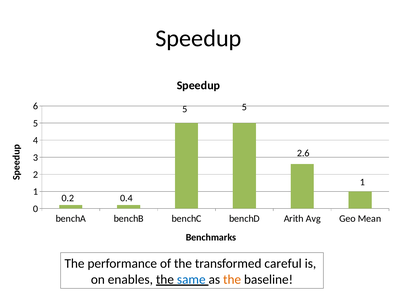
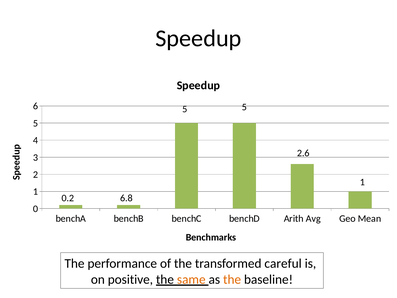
0.4: 0.4 -> 6.8 (126, 198)
enables: enables -> positive (130, 279)
same colour: blue -> orange (191, 279)
